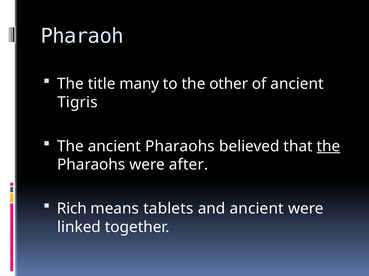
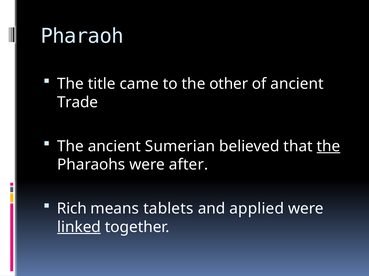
many: many -> came (139, 84)
Tigris: Tigris -> Trade (78, 103)
ancient Pharaohs: Pharaohs -> Sumerian (180, 147)
and ancient: ancient -> applied (257, 209)
linked underline: none -> present (79, 228)
